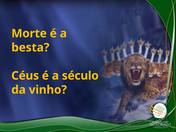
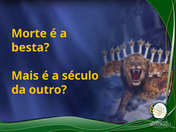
Céus: Céus -> Mais (25, 76)
vinho: vinho -> outro (48, 90)
